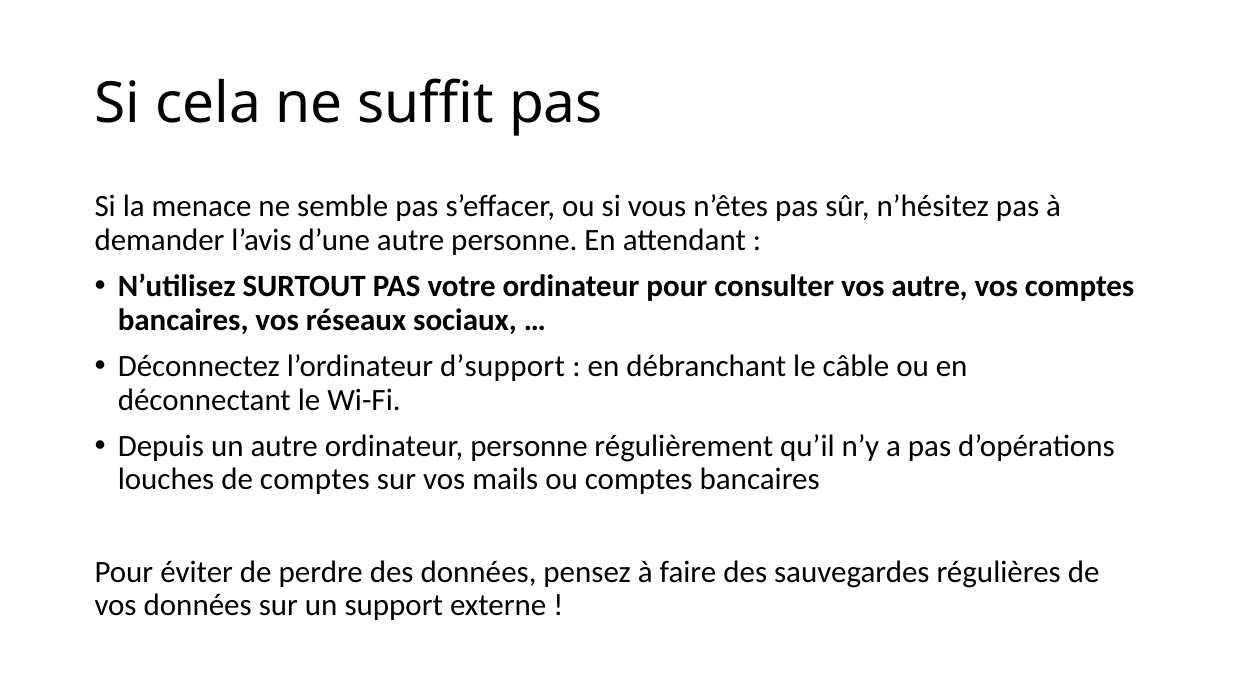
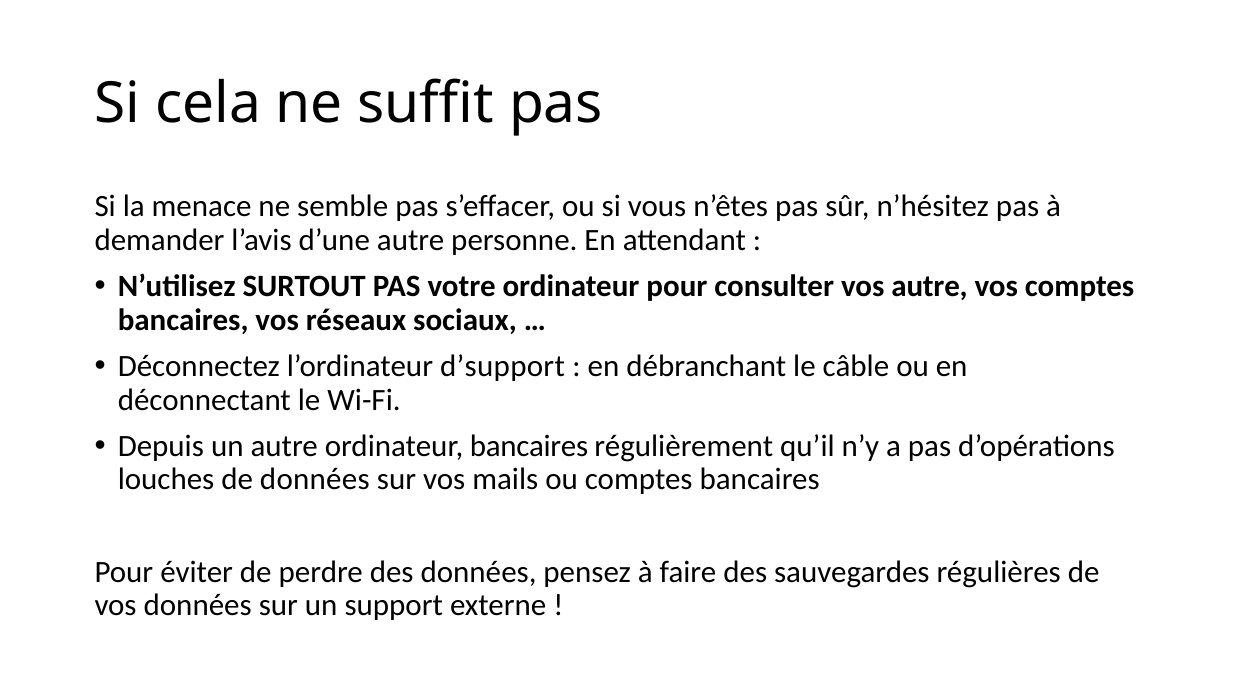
ordinateur personne: personne -> bancaires (529, 446)
de comptes: comptes -> données (315, 480)
